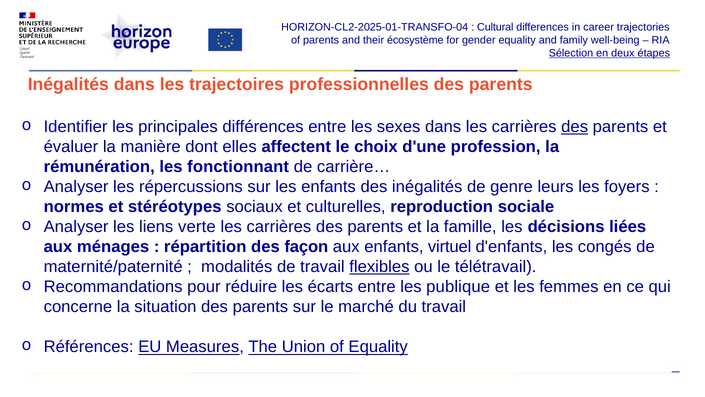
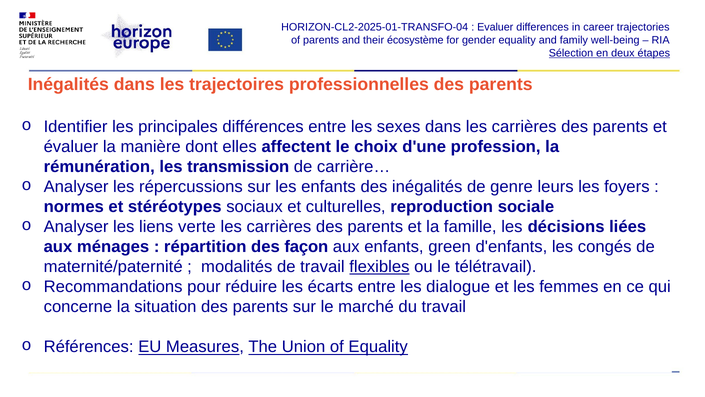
Cultural: Cultural -> Evaluer (495, 27)
des underline: present -> none (575, 127)
fonctionnant: fonctionnant -> transmission (238, 167)
virtuel: virtuel -> green (450, 247)
publique: publique -> dialogue (458, 287)
